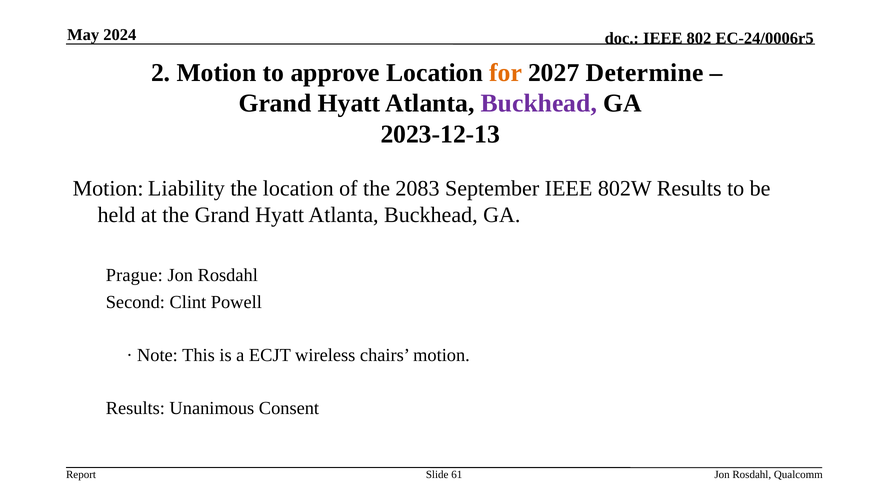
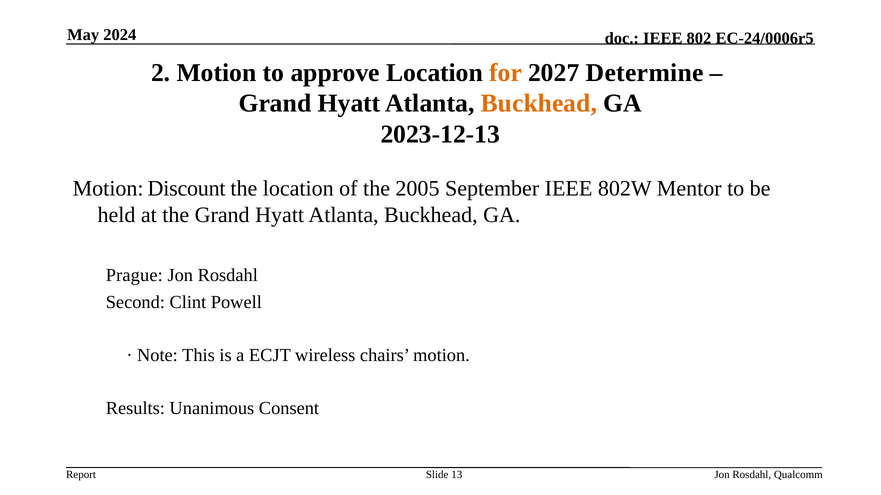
Buckhead colour: purple -> orange (539, 104)
Liability: Liability -> Discount (187, 189)
2083: 2083 -> 2005 (417, 189)
802W Results: Results -> Mentor (689, 189)
61: 61 -> 13 (457, 475)
